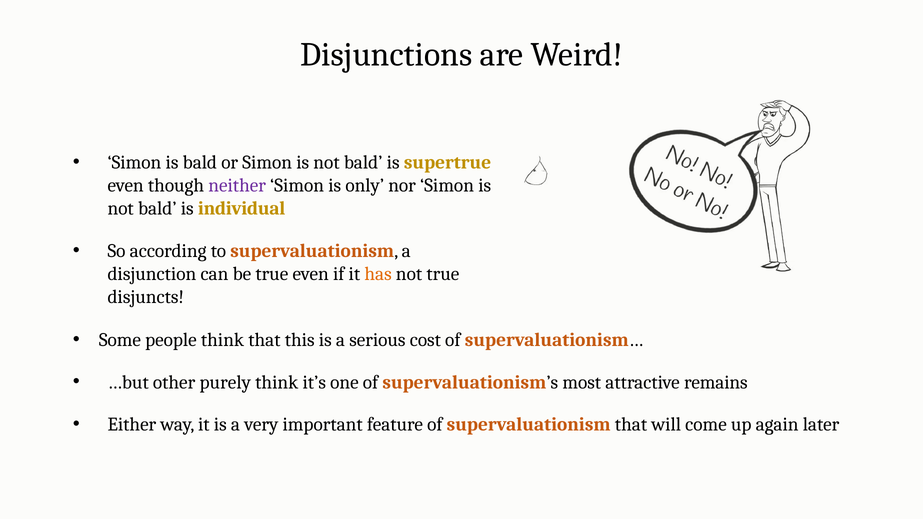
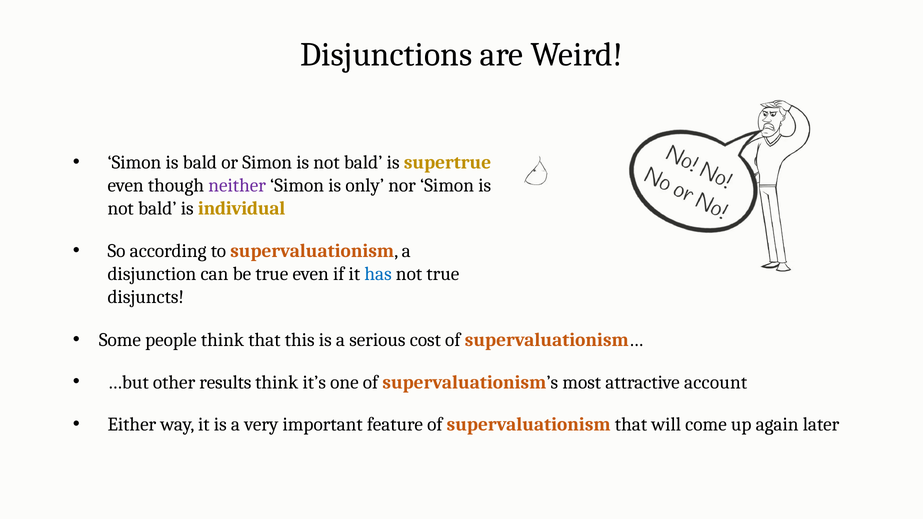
has colour: orange -> blue (378, 274)
purely: purely -> results (225, 382)
remains: remains -> account (716, 382)
